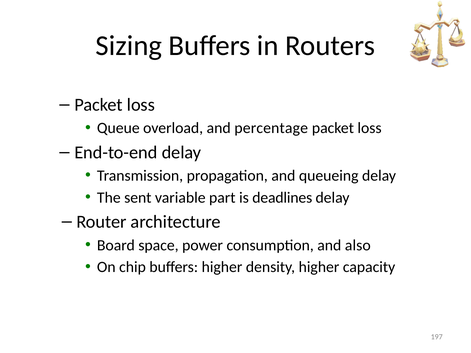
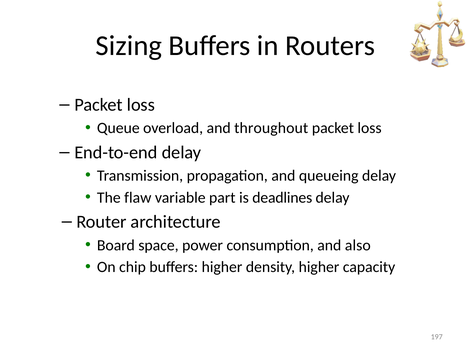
percentage: percentage -> throughout (271, 128)
sent: sent -> flaw (138, 198)
